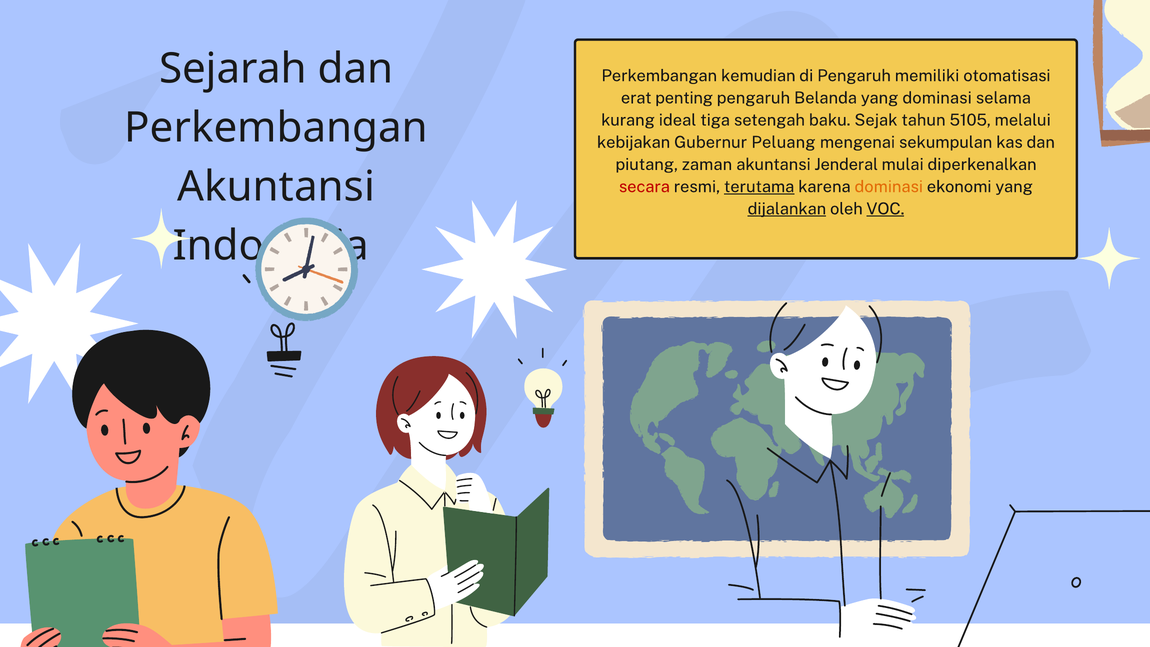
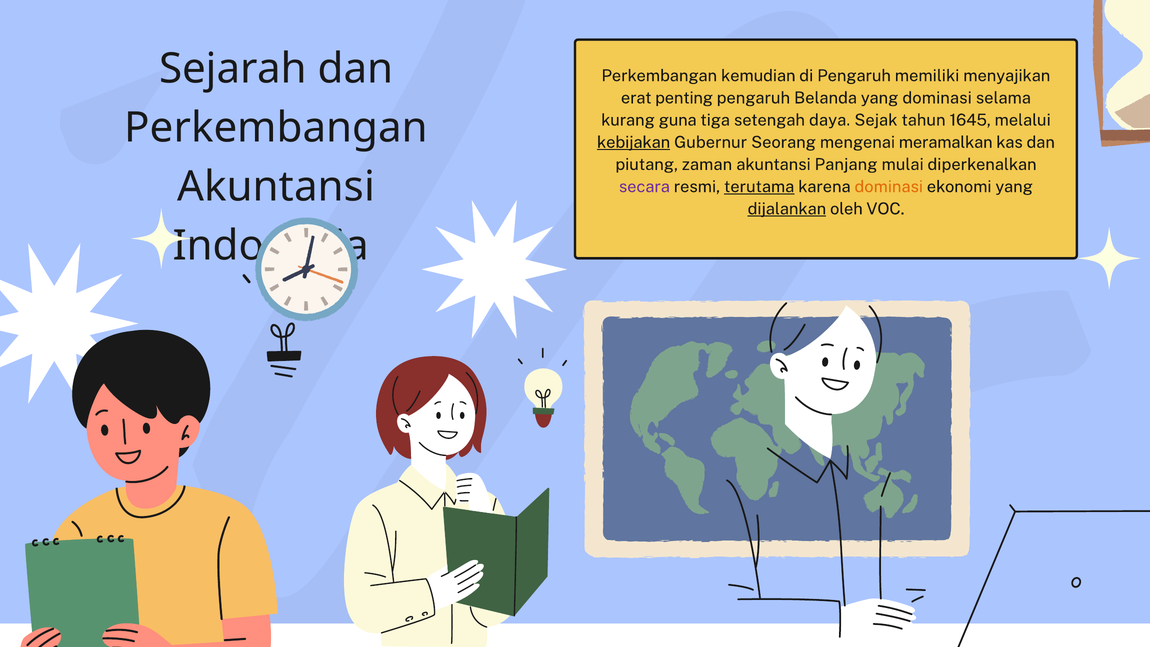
otomatisasi: otomatisasi -> menyajikan (1007, 76)
ideal: ideal -> guna (678, 120)
baku: baku -> daya (830, 120)
5105: 5105 -> 1645 (970, 120)
kebijakan underline: none -> present (634, 142)
Peluang: Peluang -> Seorang (784, 142)
sekumpulan: sekumpulan -> meramalkan (946, 142)
Jenderal: Jenderal -> Panjang (846, 164)
secara colour: red -> purple (644, 187)
VOC underline: present -> none (885, 209)
